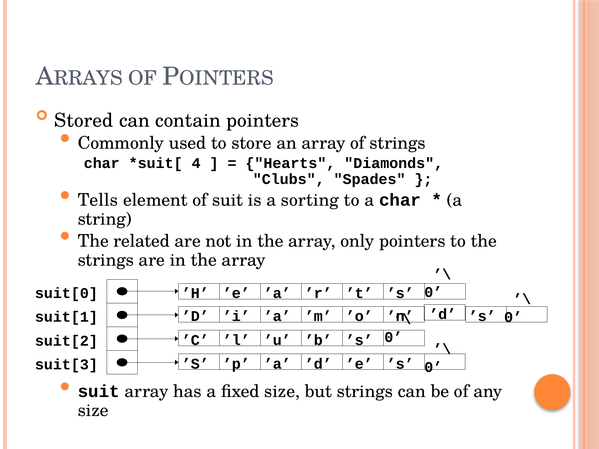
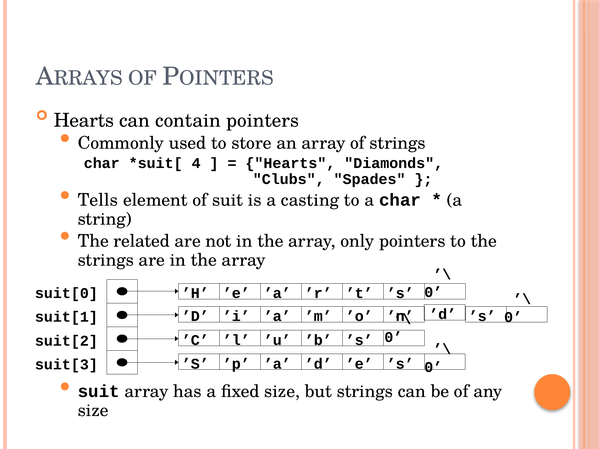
Stored: Stored -> Hearts (84, 121)
sorting: sorting -> casting (310, 200)
